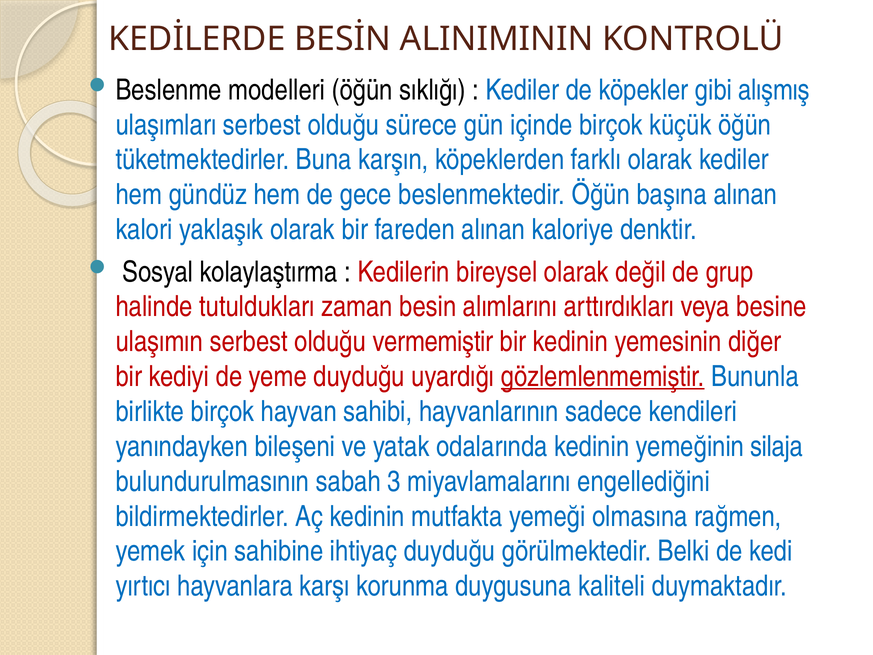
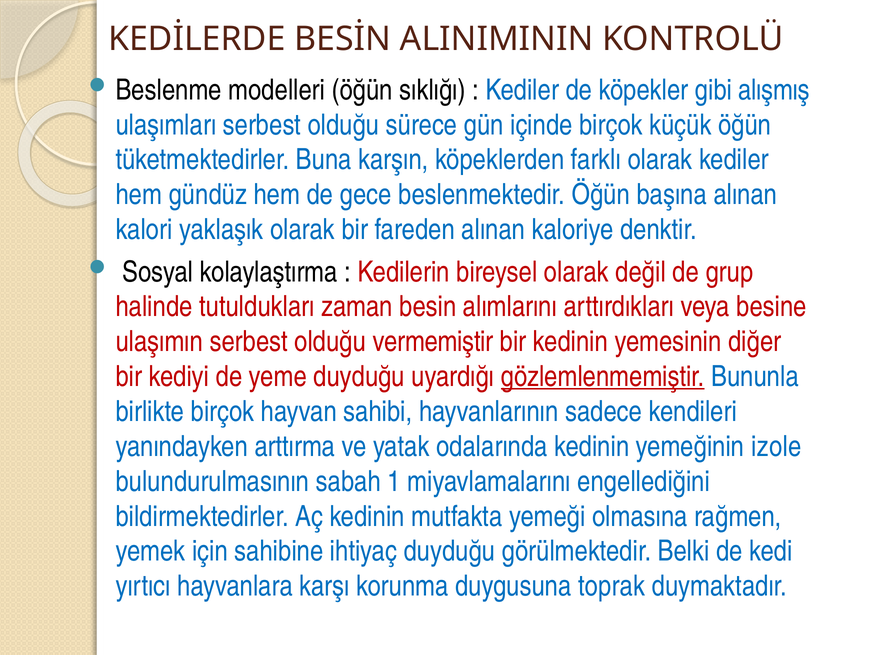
bileşeni: bileşeni -> arttırma (295, 446)
silaja: silaja -> izole (776, 446)
3: 3 -> 1 (394, 481)
kaliteli: kaliteli -> toprak (612, 586)
